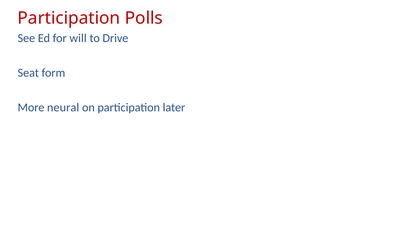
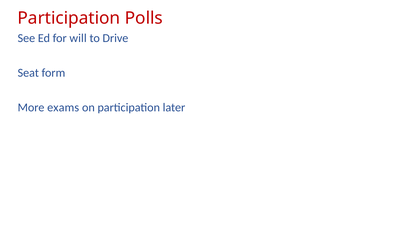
neural: neural -> exams (63, 108)
